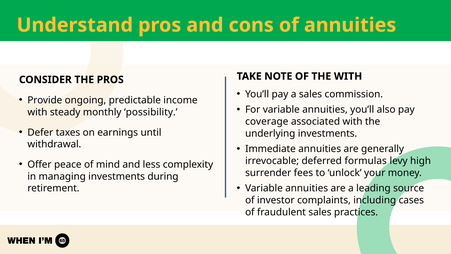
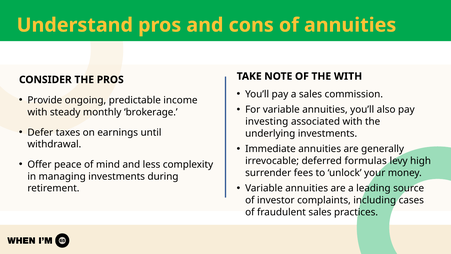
possibility: possibility -> brokerage (151, 112)
coverage: coverage -> investing (267, 121)
